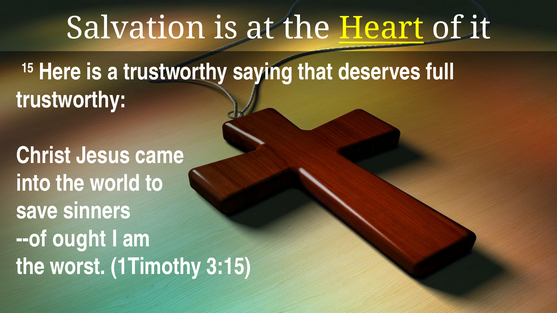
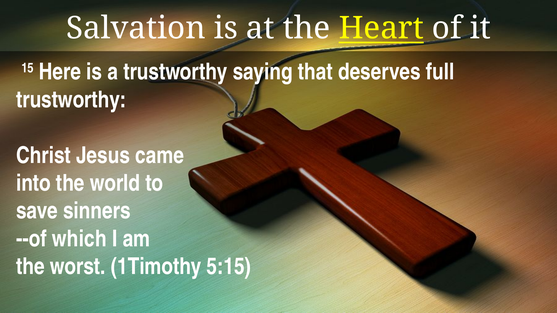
ought: ought -> which (79, 239)
3:15: 3:15 -> 5:15 (229, 267)
